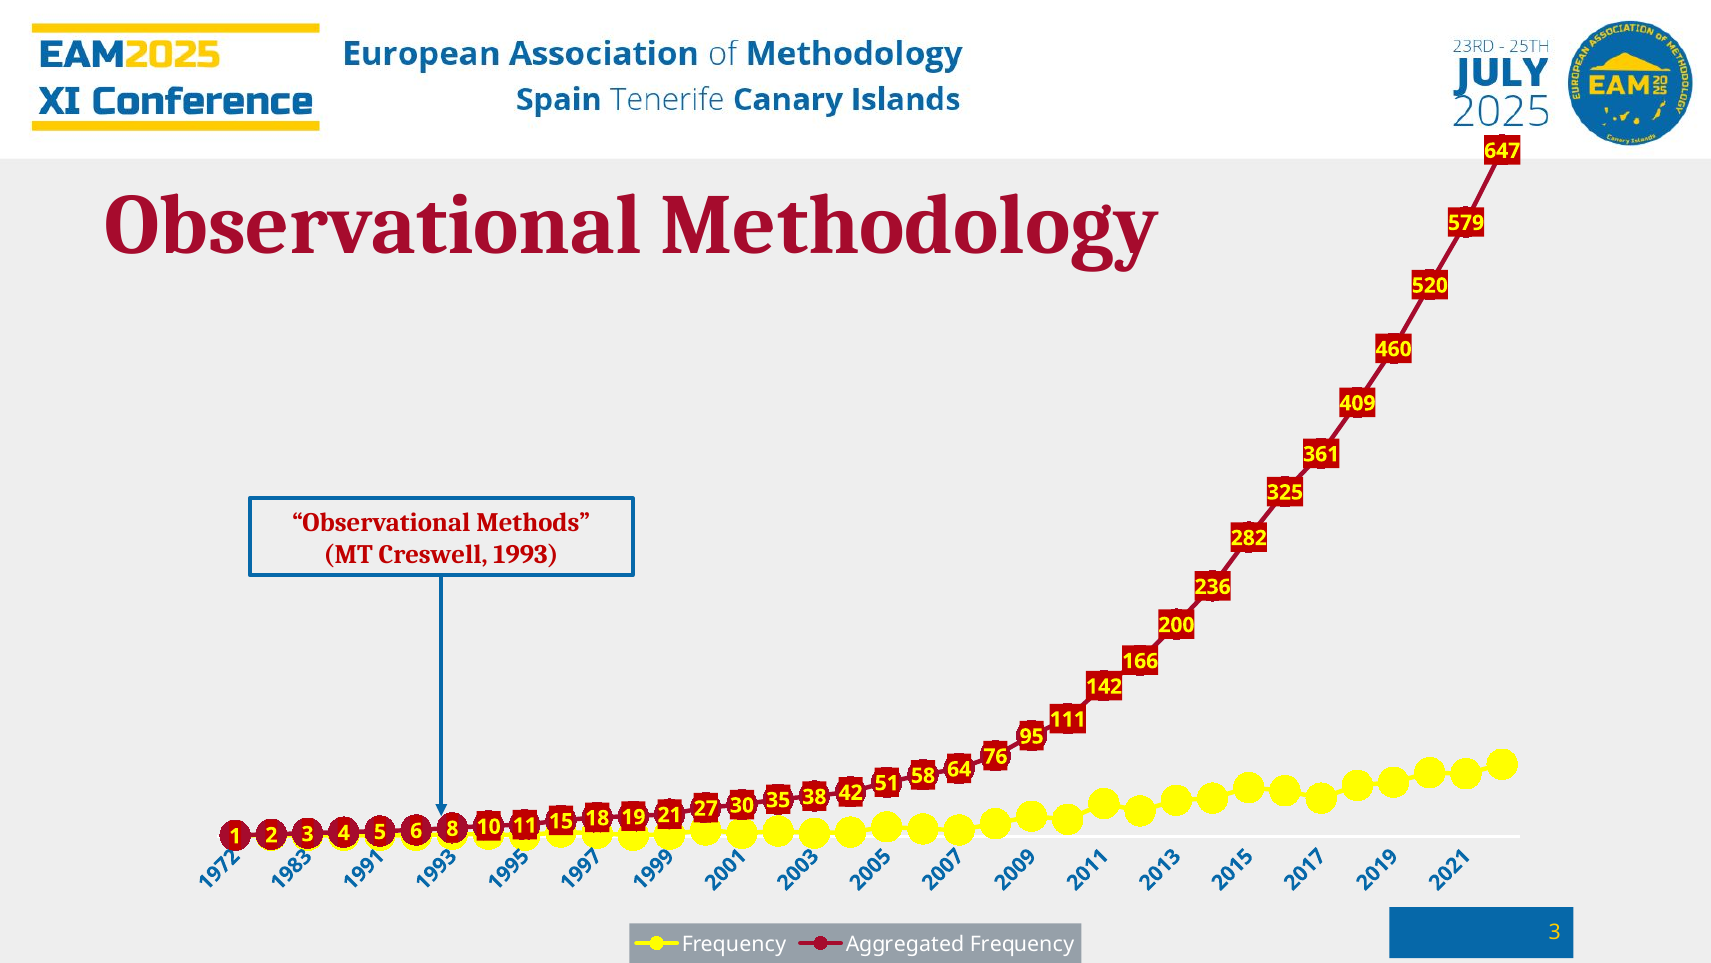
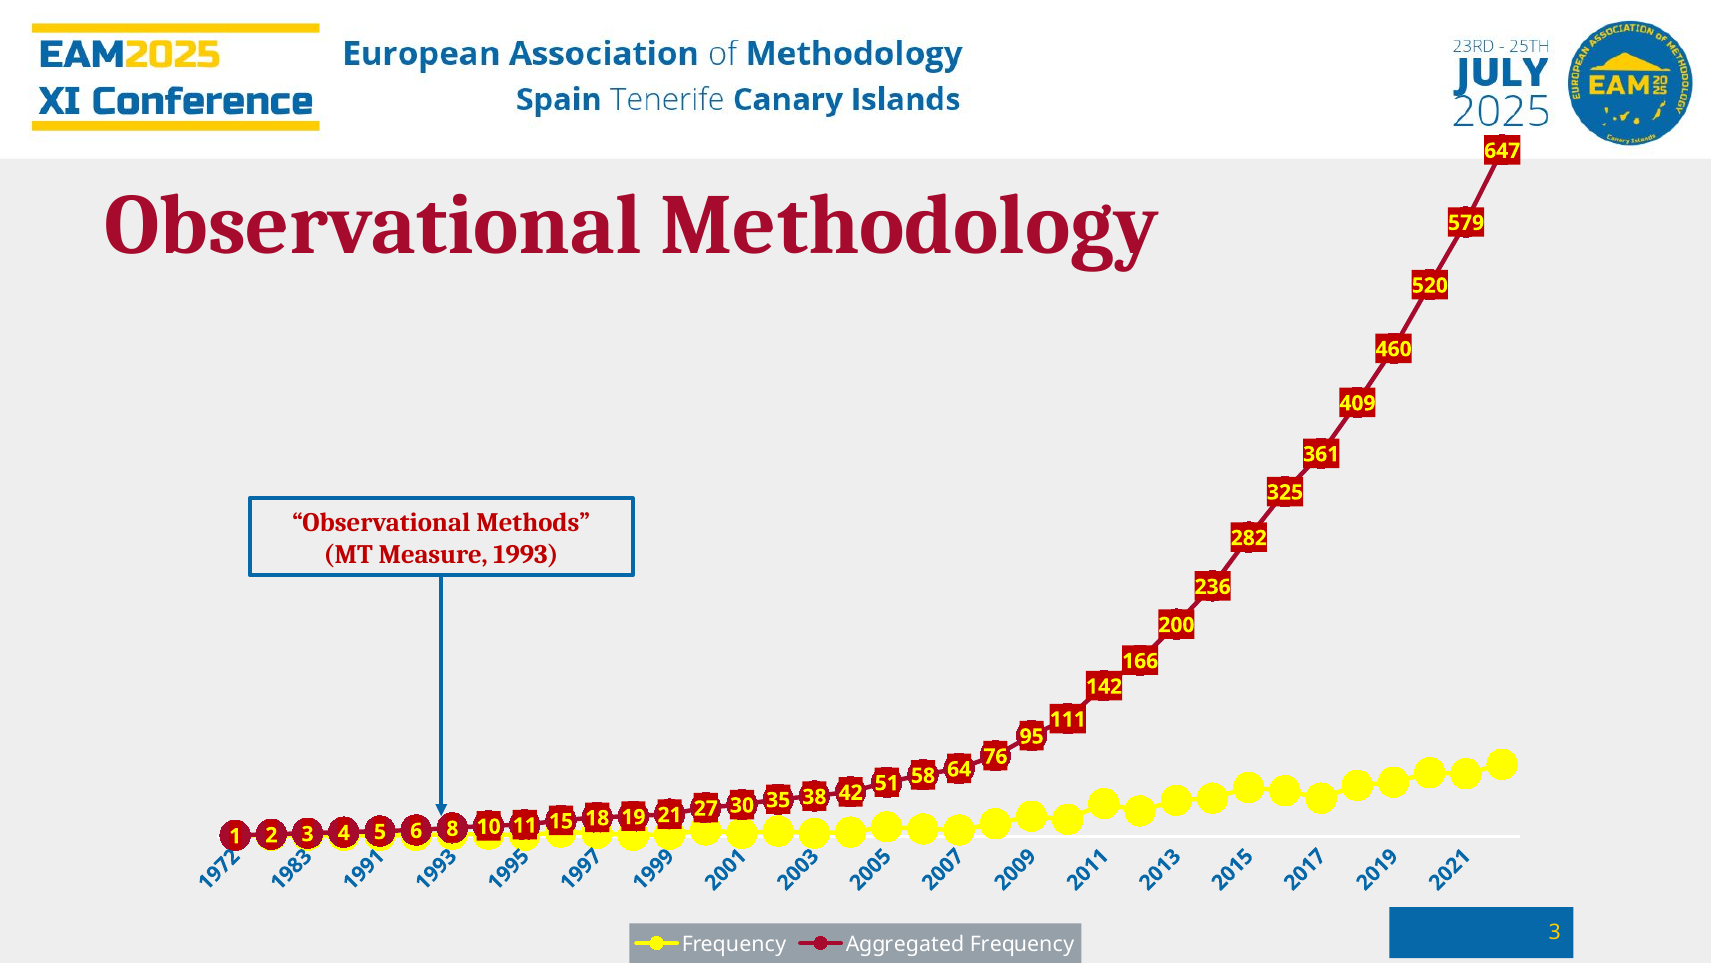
Creswell: Creswell -> Measure (433, 554)
